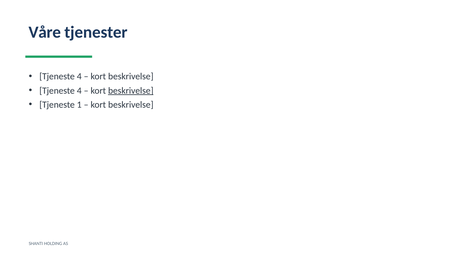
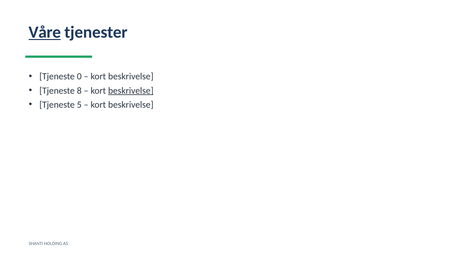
Våre underline: none -> present (45, 32)
4: 4 -> 0 (79, 77)
4: 4 -> 8 (79, 91)
1: 1 -> 5 (79, 105)
